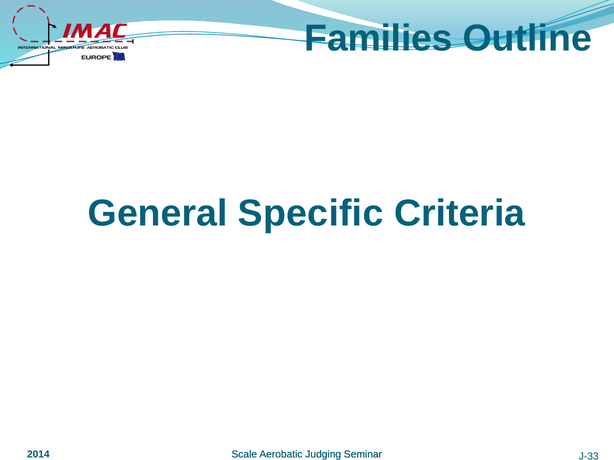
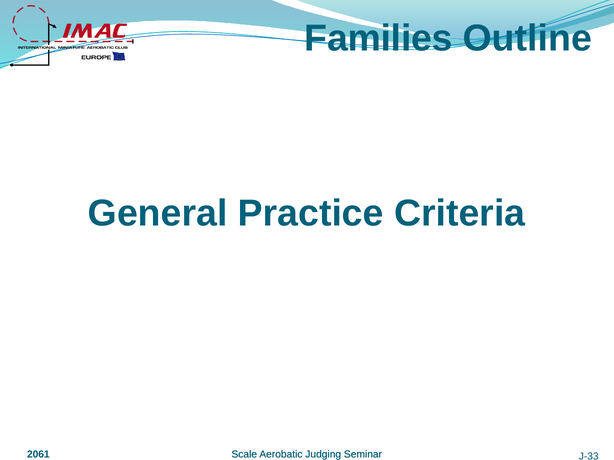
Specific: Specific -> Practice (311, 213)
2014: 2014 -> 2061 (38, 455)
